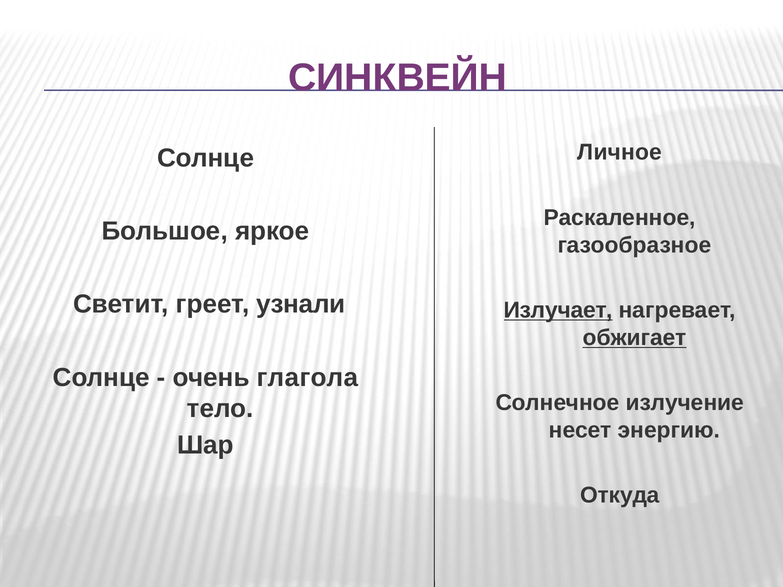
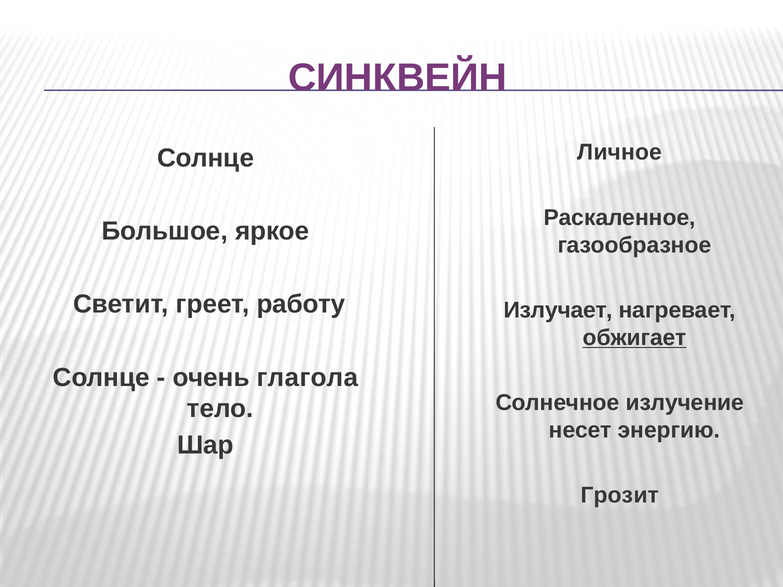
узнали: узнали -> работу (301, 304)
Излучает underline: present -> none (558, 310)
Откуда: Откуда -> Грозит (620, 496)
